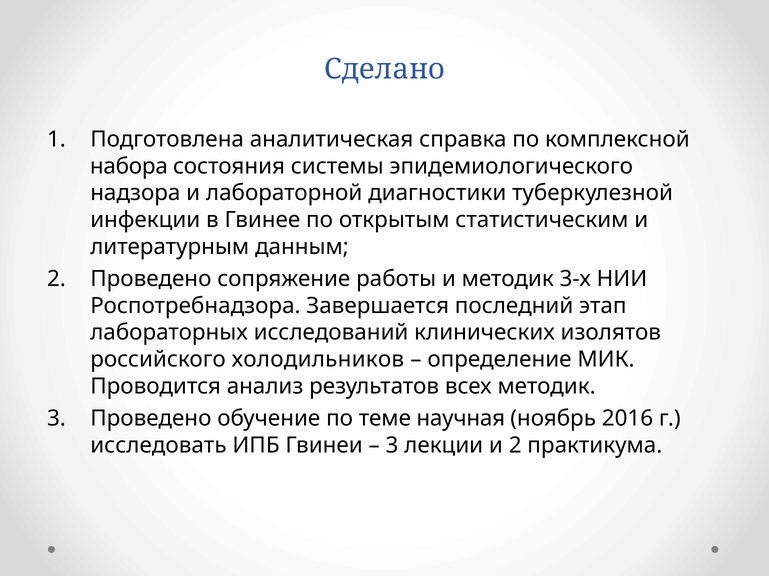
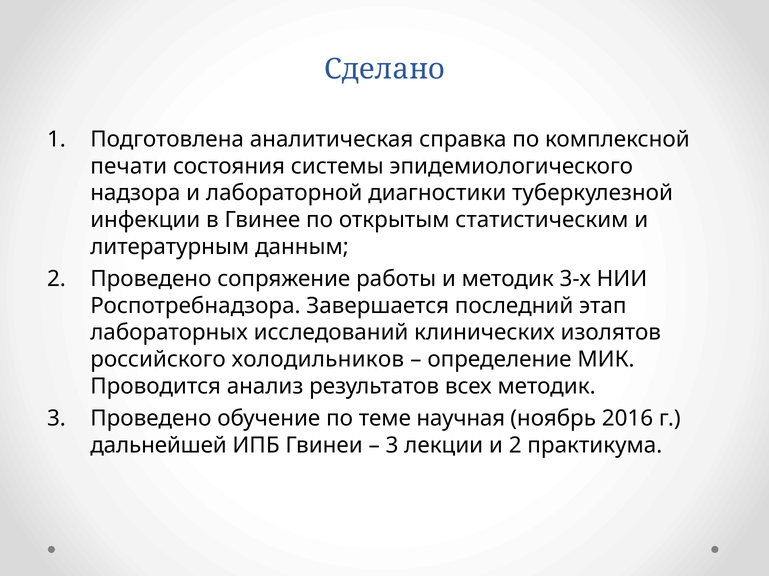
набора: набора -> печати (129, 166)
исследовать: исследовать -> дальнейшей (159, 446)
